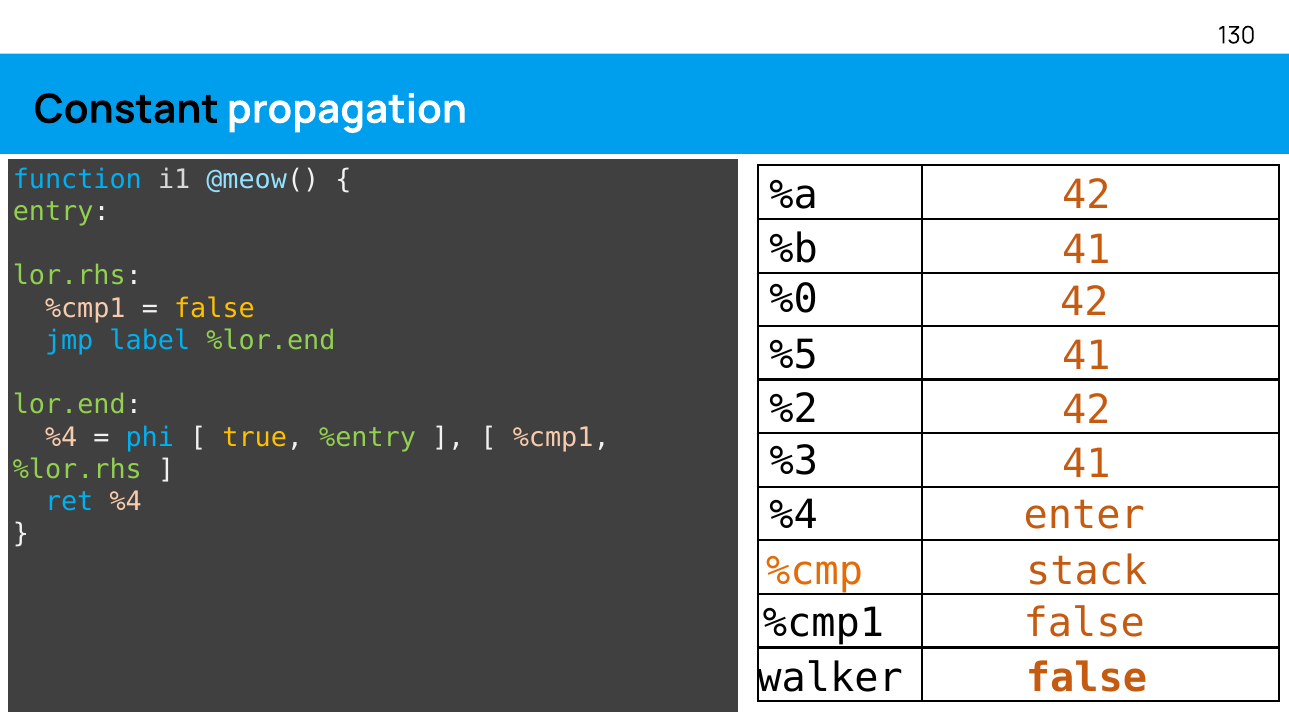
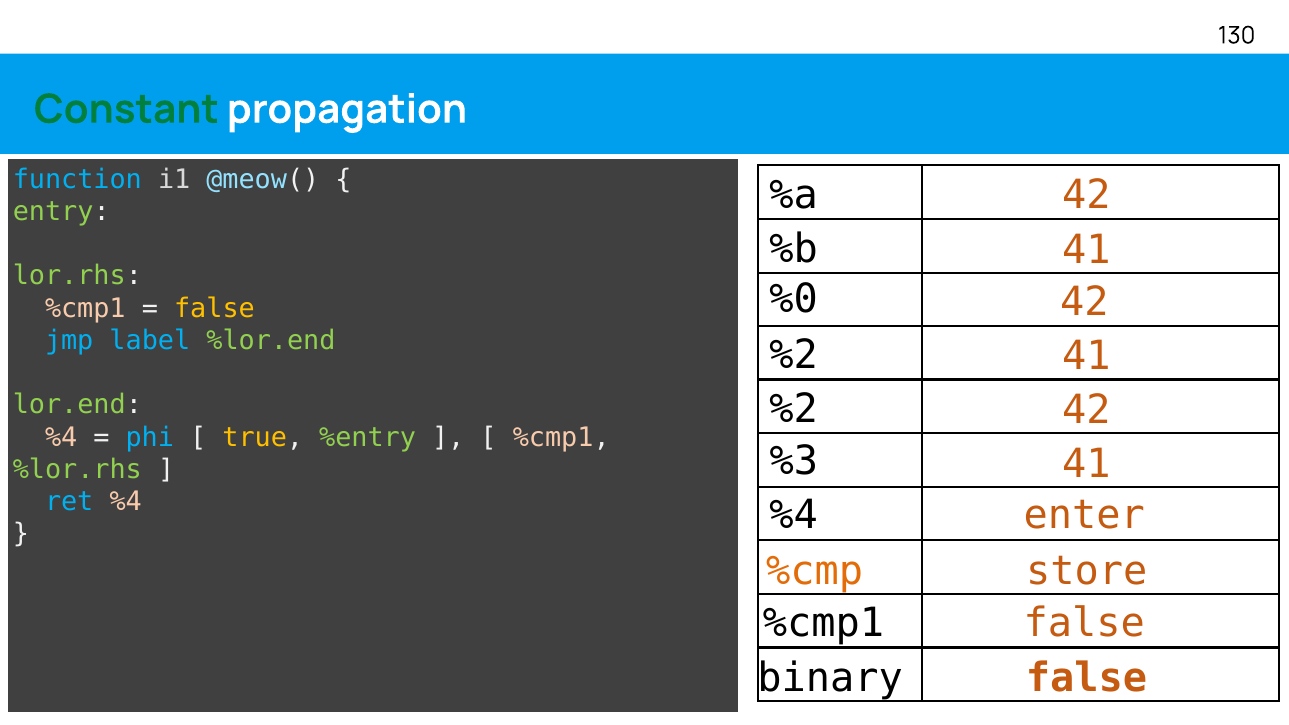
Constant colour: black -> green (126, 109)
%5: %5 -> %2 (794, 355)
stack: stack -> store (1087, 571)
walker: walker -> binary (830, 678)
